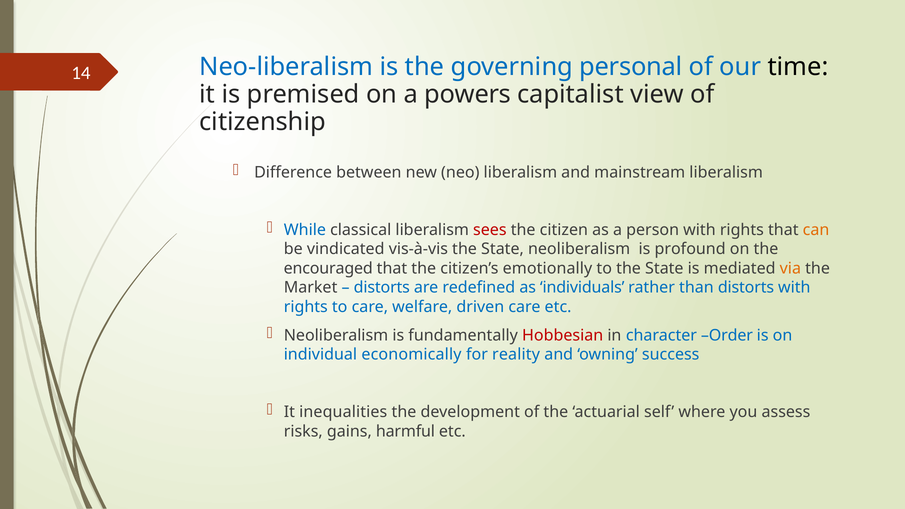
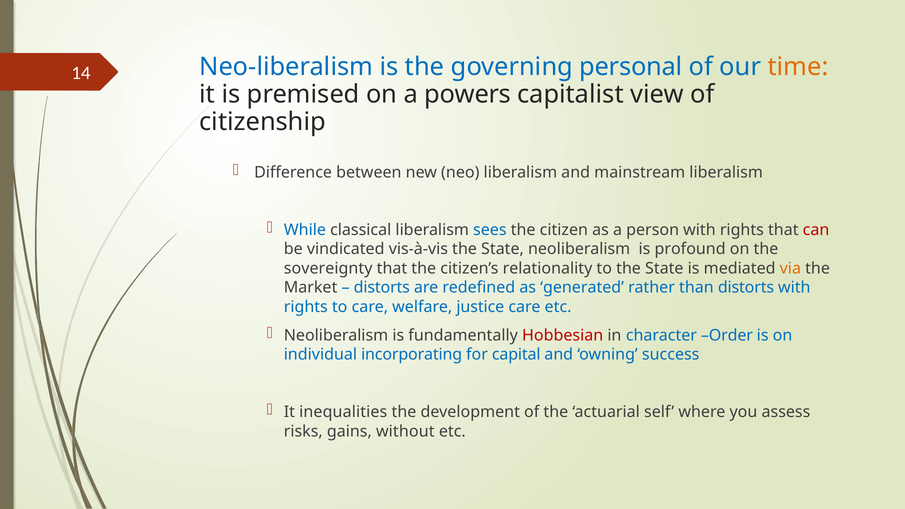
time colour: black -> orange (798, 67)
sees colour: red -> blue (490, 230)
can colour: orange -> red (816, 230)
encouraged: encouraged -> sovereignty (328, 268)
emotionally: emotionally -> relationality (547, 268)
individuals: individuals -> generated (582, 288)
driven: driven -> justice (480, 307)
economically: economically -> incorporating (412, 355)
reality: reality -> capital (516, 355)
harmful: harmful -> without (405, 431)
